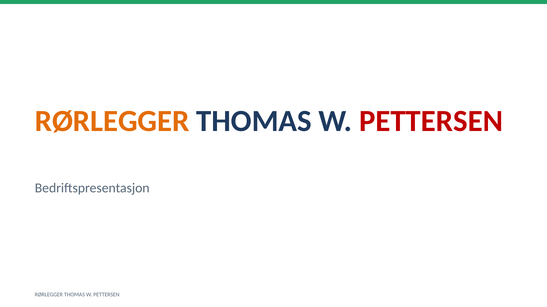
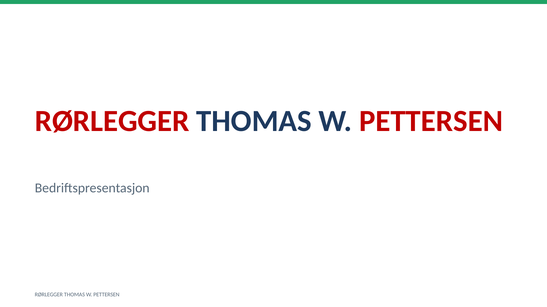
RØRLEGGER colour: orange -> red (112, 121)
